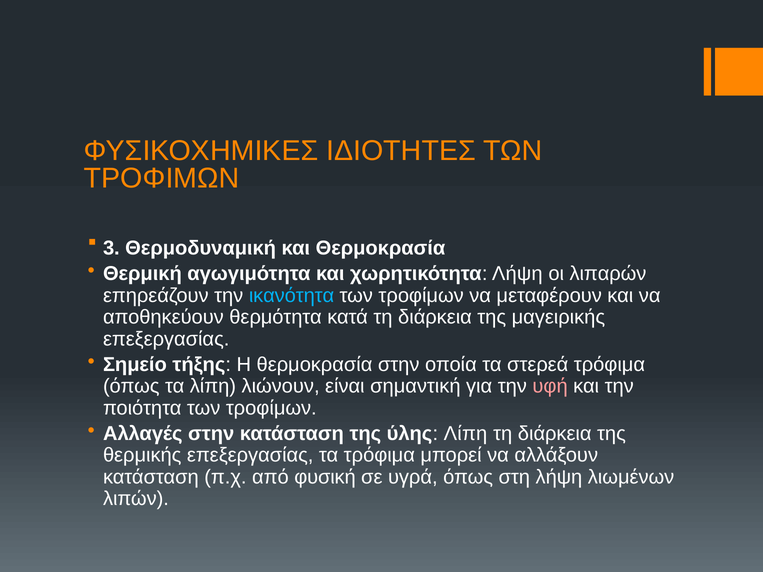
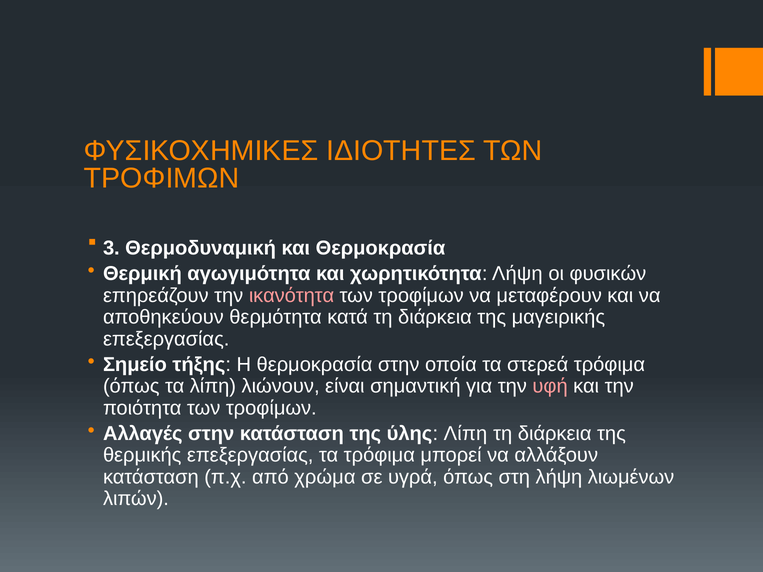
λιπαρών: λιπαρών -> φυσικών (608, 274)
ικανότητα colour: light blue -> pink (292, 296)
φυσική: φυσική -> χρώμα (325, 477)
